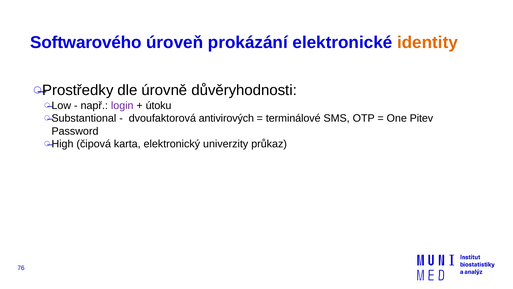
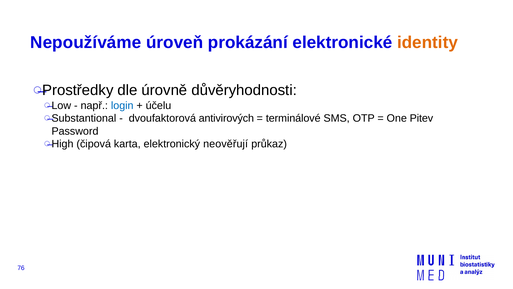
Softwarového: Softwarového -> Nepoužíváme (86, 43)
login colour: purple -> blue (122, 105)
útoku: útoku -> účelu (158, 105)
univerzity: univerzity -> neověřují (226, 144)
